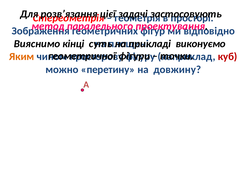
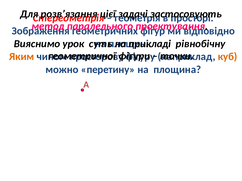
кінці: кінці -> урок (73, 44)
виконуємо: виконуємо -> рівнобічну (201, 44)
куб colour: red -> orange (228, 57)
довжину: довжину -> площина (177, 70)
